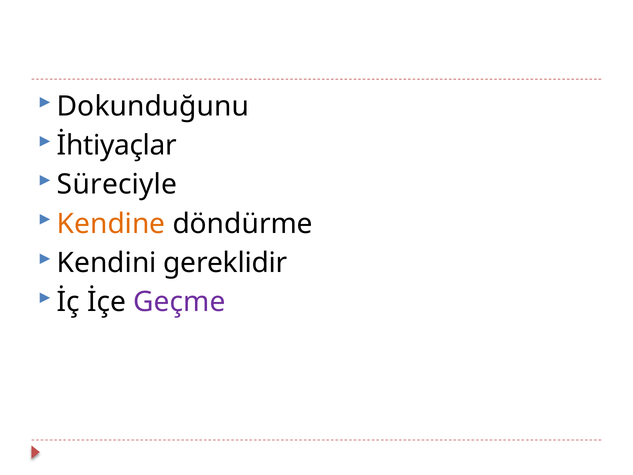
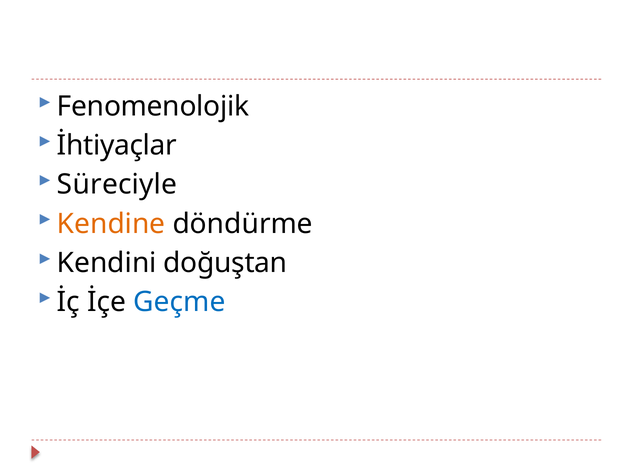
Dokunduğunu: Dokunduğunu -> Fenomenolojik (153, 106)
gereklidir: gereklidir -> doğuştan (225, 263)
Geçme colour: purple -> blue (179, 302)
